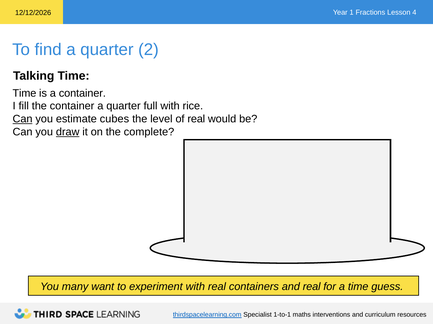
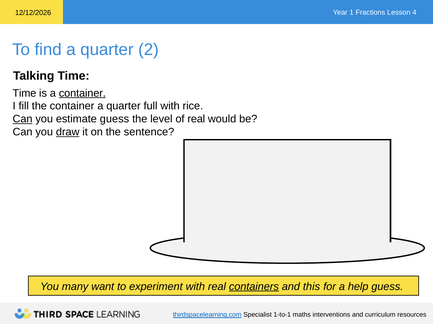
container underline: none -> present (82, 93)
estimate cubes: cubes -> guess (114, 119)
complete: complete -> sentence (149, 132)
containers underline: none -> present (254, 287)
and real: real -> this (312, 287)
a time: time -> help (358, 287)
